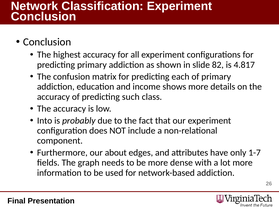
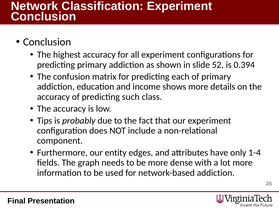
82: 82 -> 52 (218, 65)
4.817: 4.817 -> 0.394 (244, 65)
Into: Into -> Tips (45, 121)
about: about -> entity (116, 153)
1-7: 1-7 -> 1-4 (255, 153)
